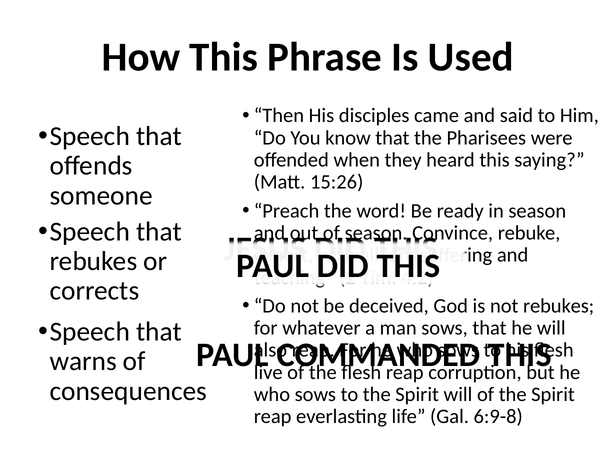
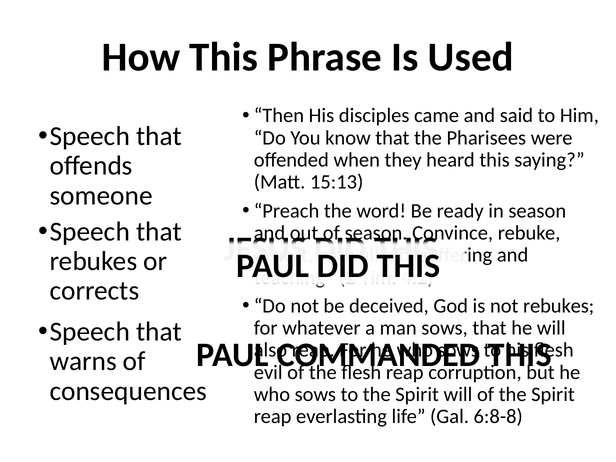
15:26: 15:26 -> 15:13 (337, 182)
live: live -> evil (268, 372)
6:9-8: 6:9-8 -> 6:8-8 (498, 417)
